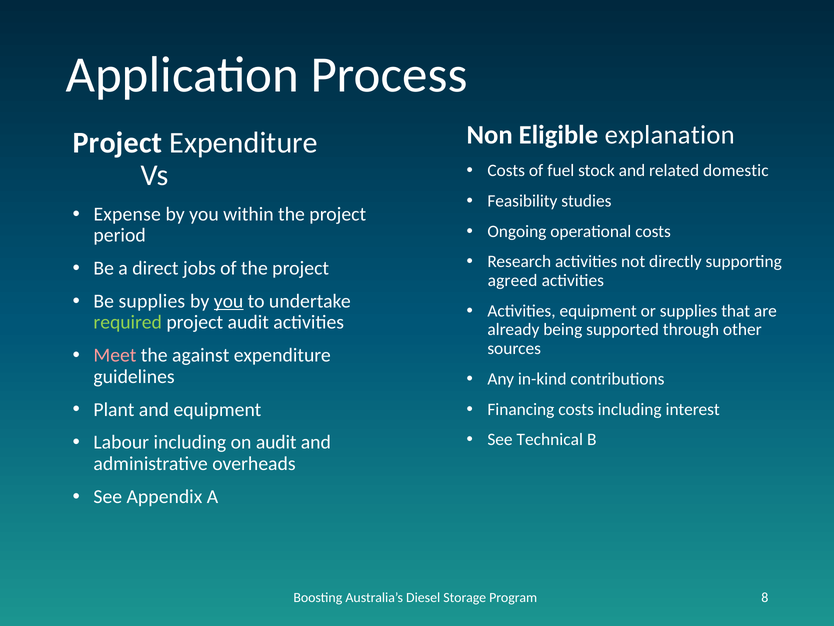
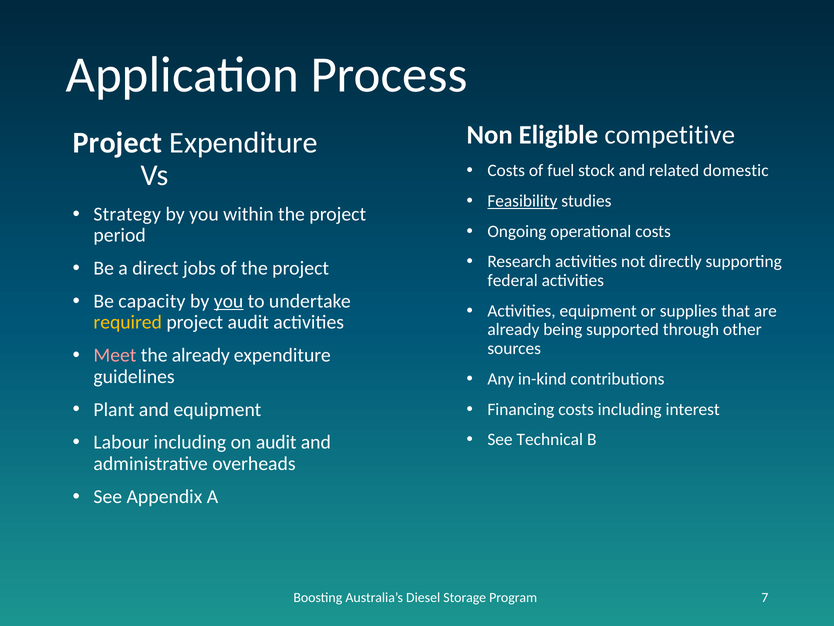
explanation: explanation -> competitive (670, 135)
Feasibility underline: none -> present (522, 201)
Expense: Expense -> Strategy (127, 214)
agreed: agreed -> federal (513, 280)
Be supplies: supplies -> capacity (152, 301)
required colour: light green -> yellow (128, 322)
the against: against -> already (201, 355)
8: 8 -> 7 (765, 597)
